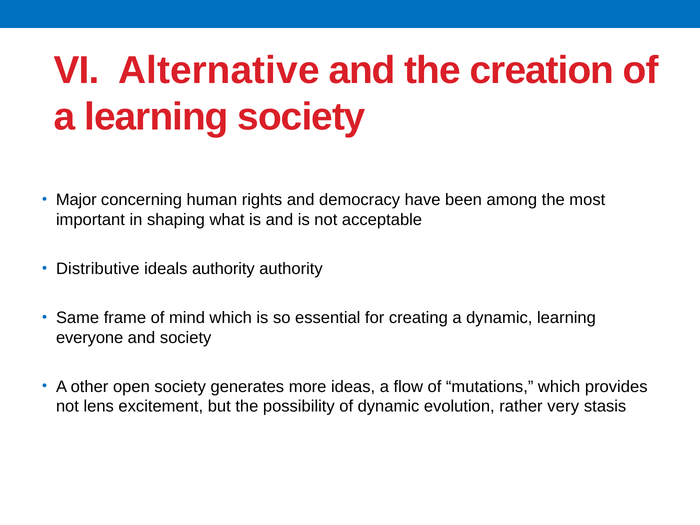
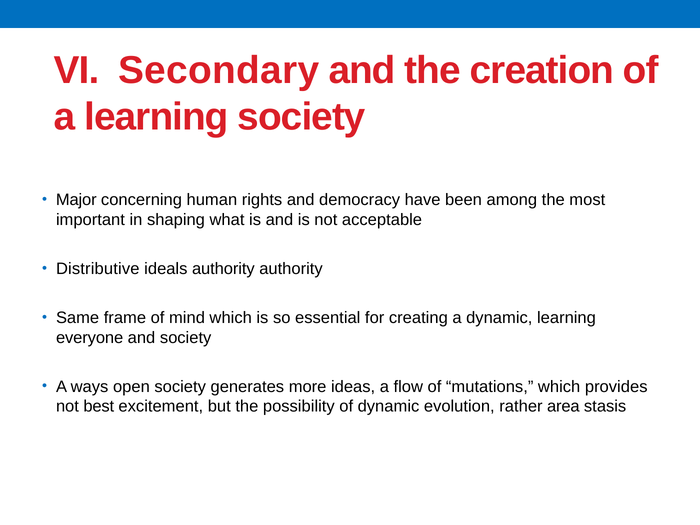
Alternative: Alternative -> Secondary (219, 70)
other: other -> ways (90, 387)
lens: lens -> best (99, 406)
very: very -> area (563, 406)
